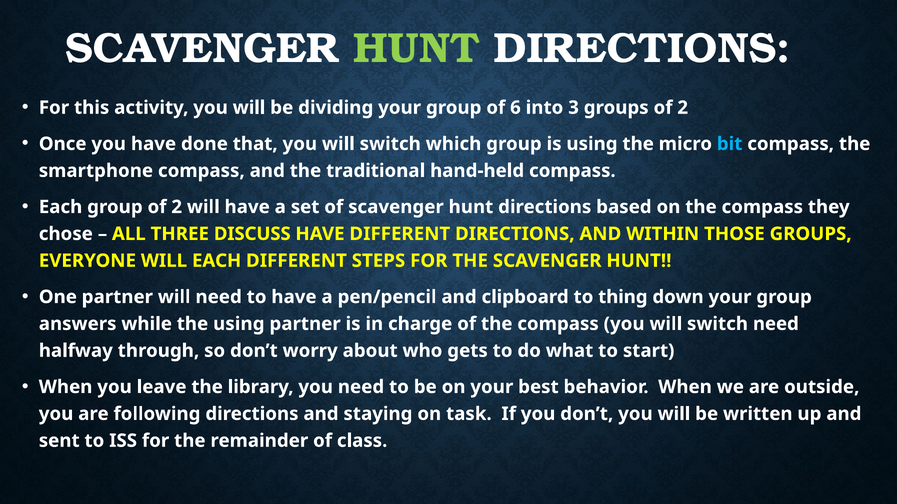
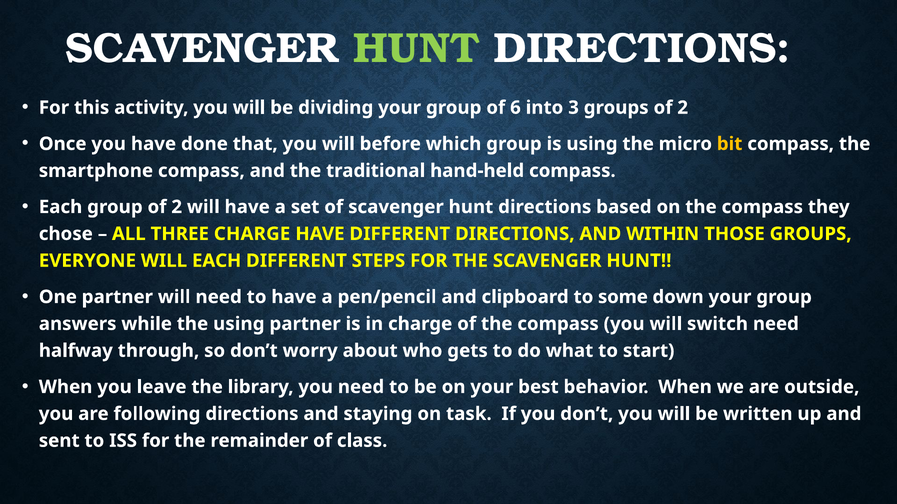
that you will switch: switch -> before (390, 144)
bit colour: light blue -> yellow (730, 144)
THREE DISCUSS: DISCUSS -> CHARGE (252, 234)
thing: thing -> some (623, 297)
